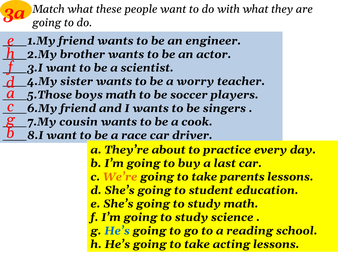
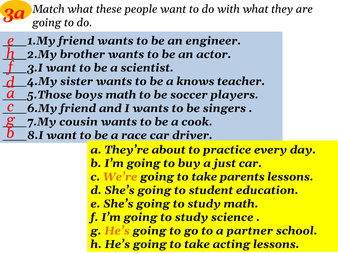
worry: worry -> knows (195, 81)
last: last -> just (225, 164)
He’s colour: blue -> orange (117, 231)
reading: reading -> partner (250, 231)
